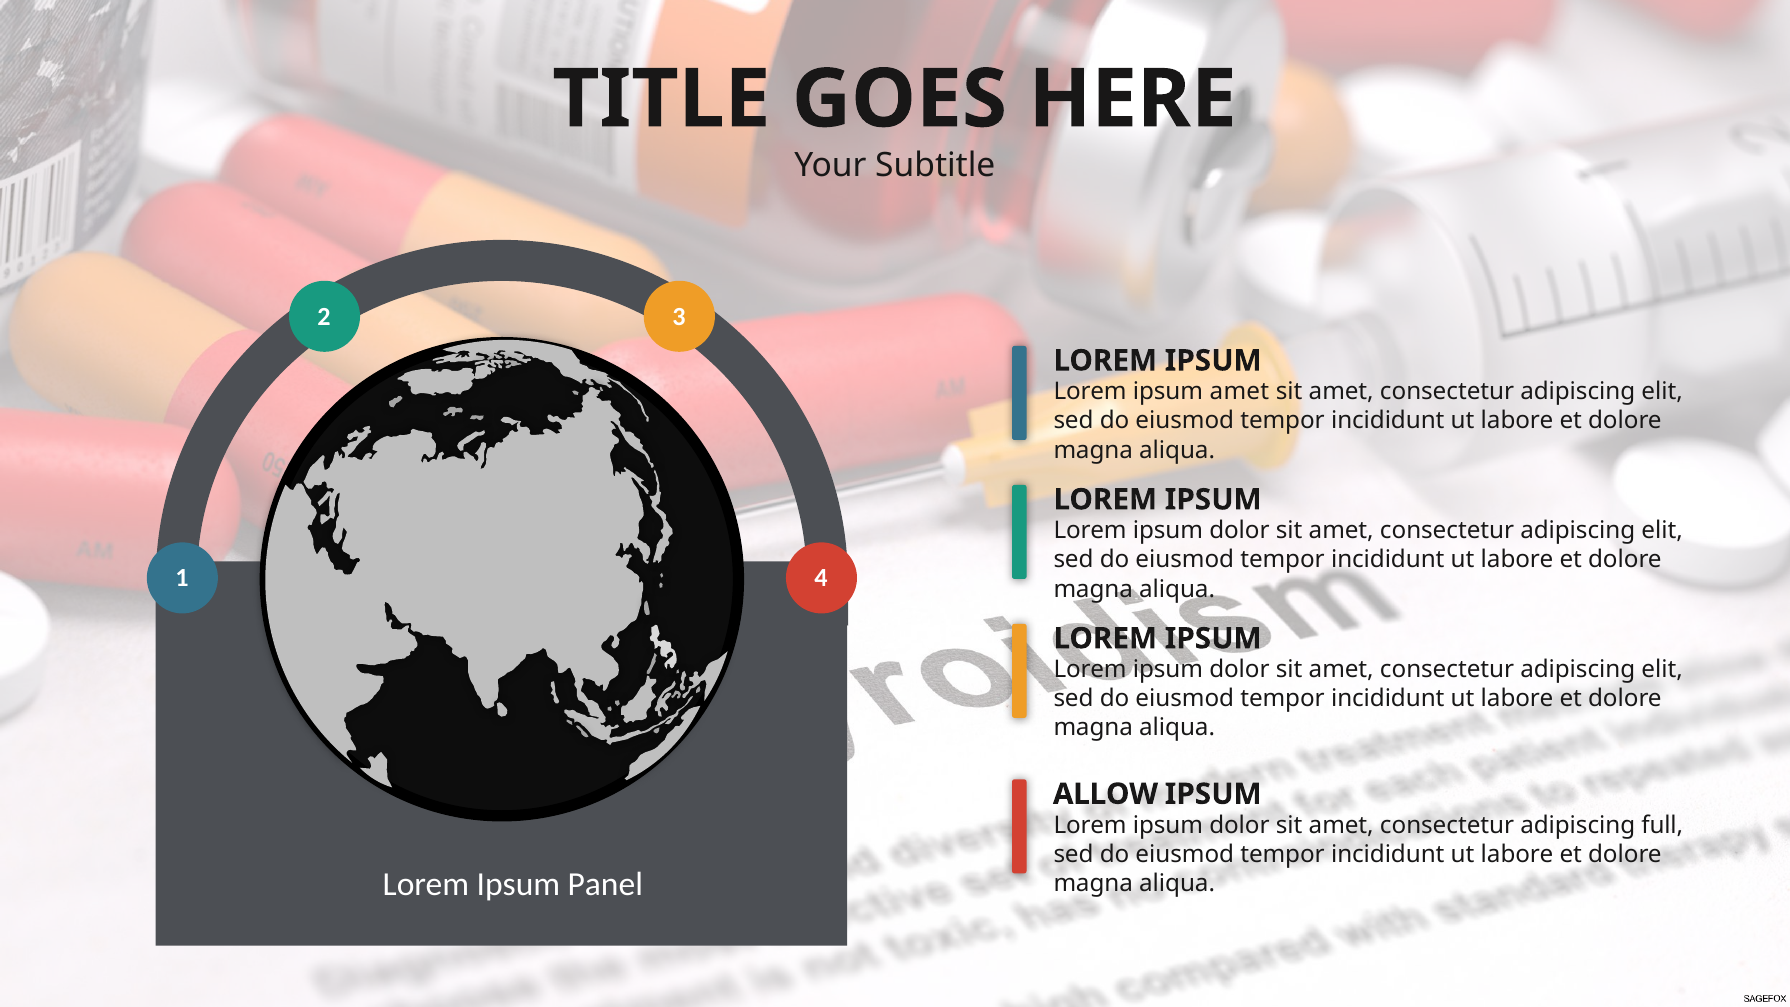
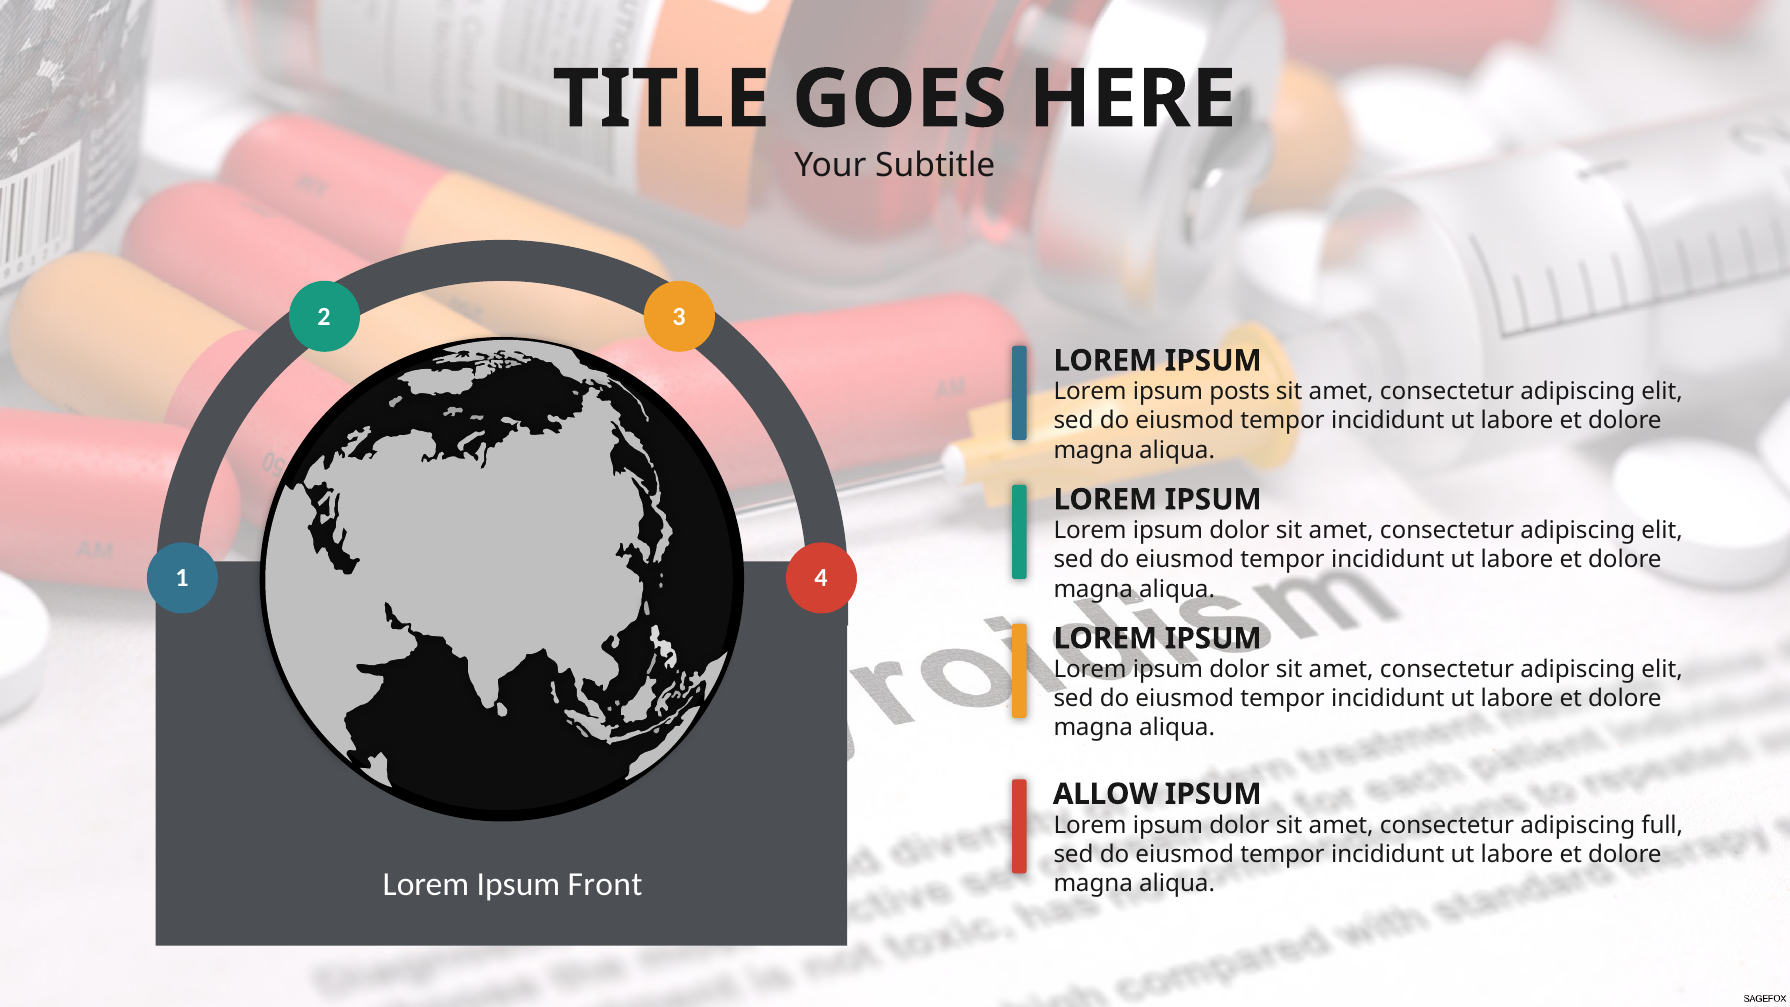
ipsum amet: amet -> posts (1240, 392)
Panel: Panel -> Front (605, 885)
